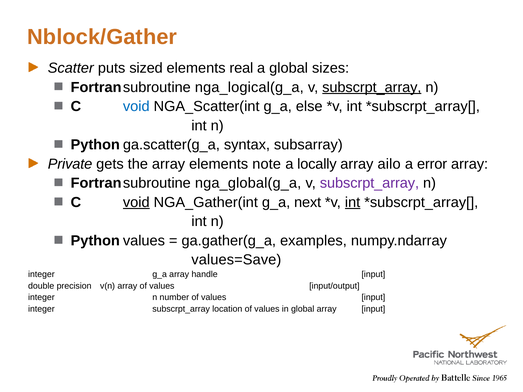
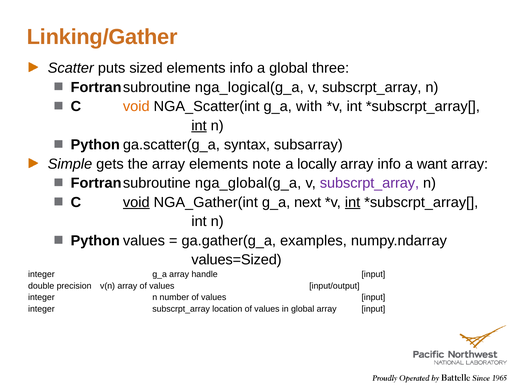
Nblock/Gather: Nblock/Gather -> Linking/Gather (102, 37)
elements real: real -> info (241, 68)
sizes: sizes -> three (331, 68)
subscrpt_array underline: present -> none (372, 87)
void colour: blue -> orange (136, 106)
else: else -> with (309, 106)
int underline: none -> present (199, 126)
Private: Private -> Simple (70, 164)
array ailo: ailo -> info (389, 164)
error: error -> want (432, 164)
values=Save: values=Save -> values=Sized (236, 260)
